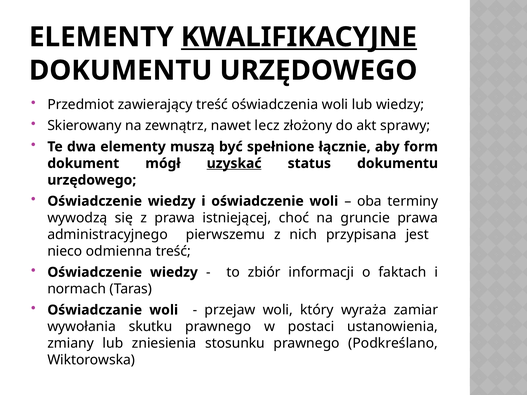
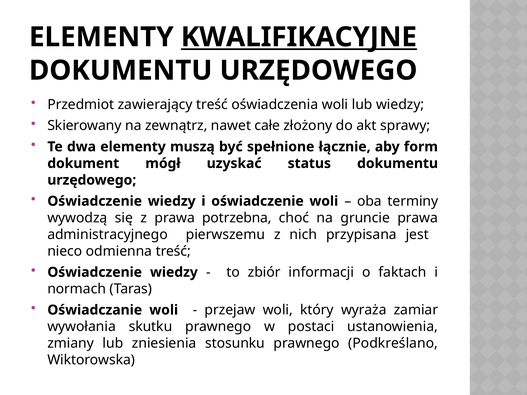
lecz: lecz -> całe (267, 126)
uzyskać underline: present -> none (234, 164)
istniejącej: istniejącej -> potrzebna (237, 218)
